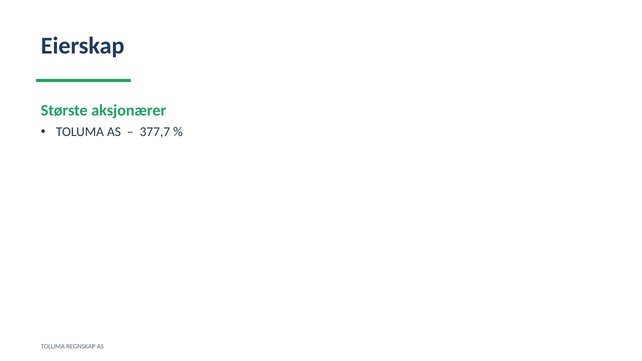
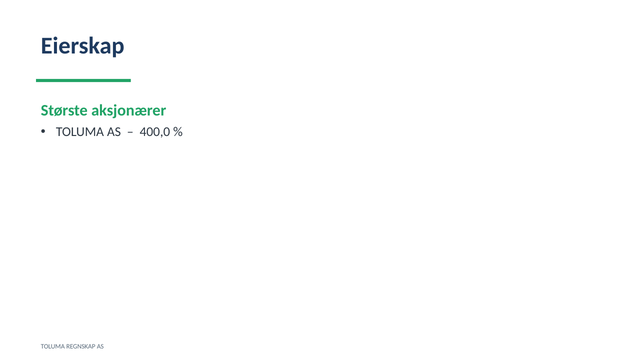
377,7: 377,7 -> 400,0 (155, 132)
